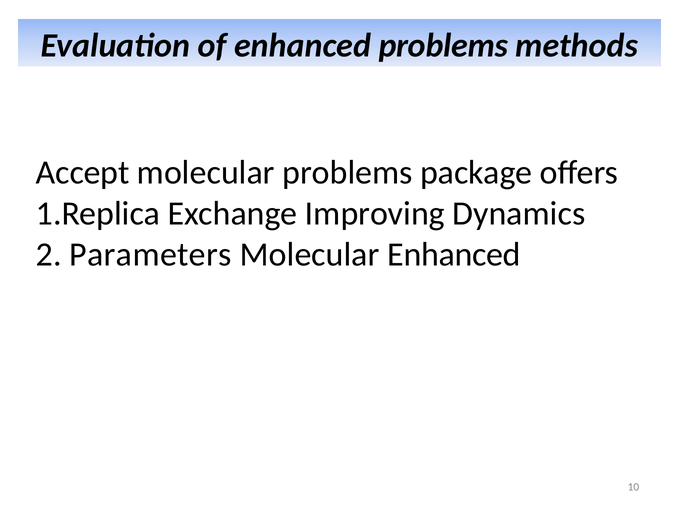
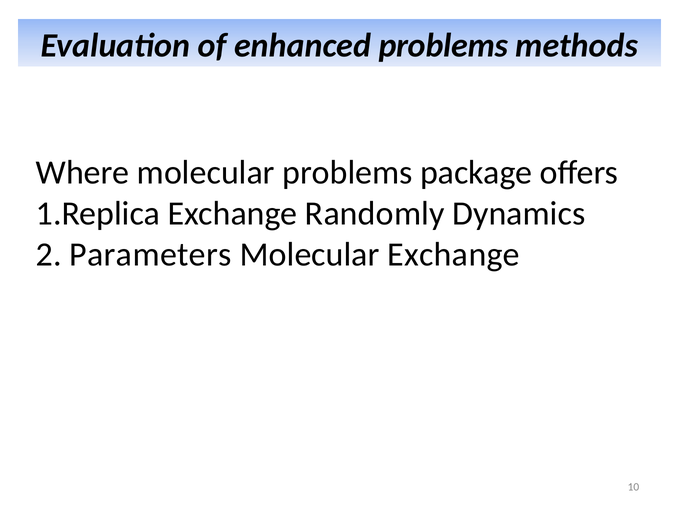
Accept: Accept -> Where (83, 173)
Improving: Improving -> Randomly (375, 214)
Molecular Enhanced: Enhanced -> Exchange (454, 254)
